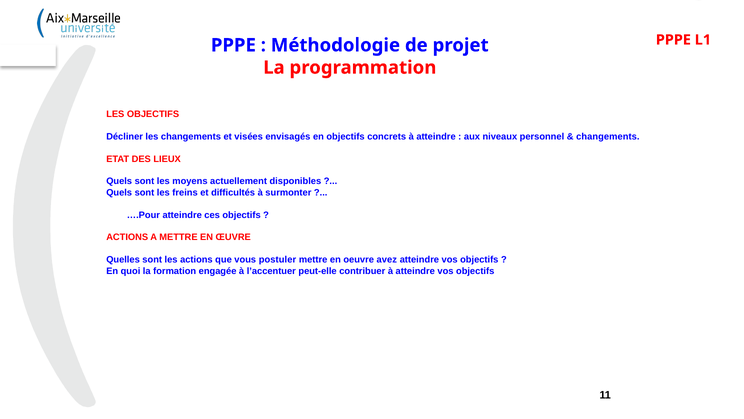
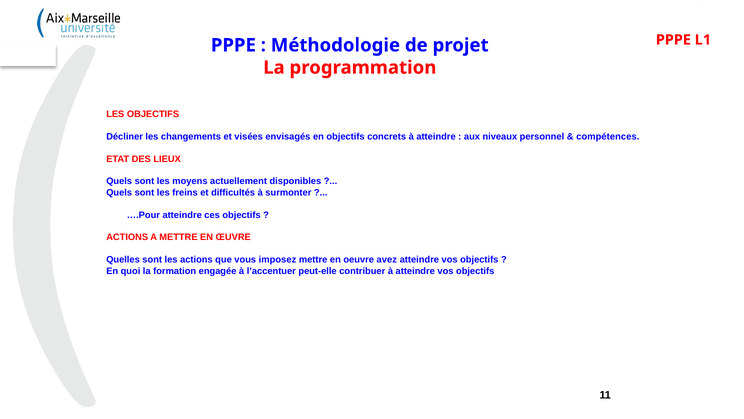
changements: changements -> compétences (608, 136)
postuler: postuler -> imposez (277, 259)
